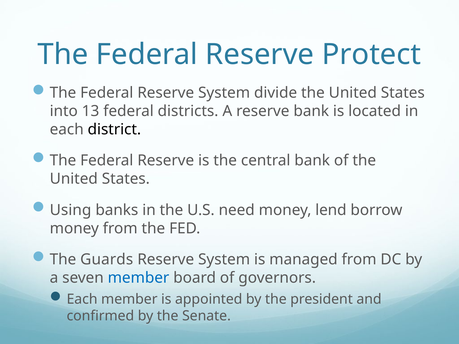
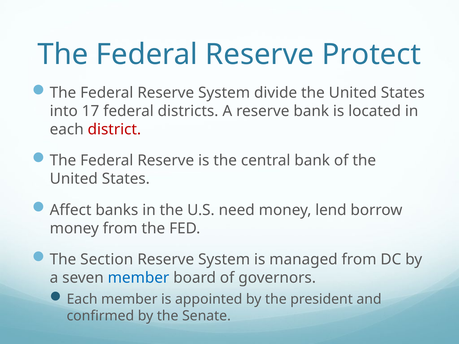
13: 13 -> 17 (91, 111)
district colour: black -> red (114, 130)
Using: Using -> Affect (71, 210)
Guards: Guards -> Section (107, 260)
